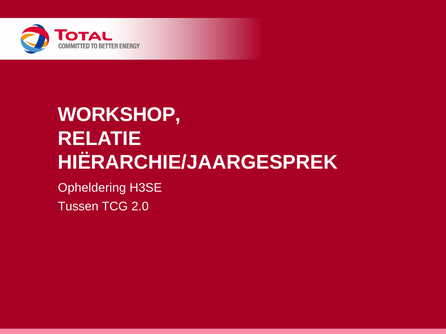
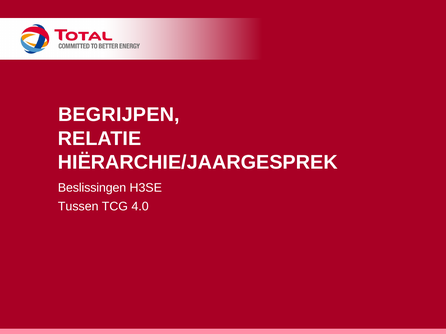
WORKSHOP: WORKSHOP -> BEGRIJPEN (119, 115)
Opheldering: Opheldering -> Beslissingen (92, 188)
2.0: 2.0 -> 4.0 (140, 207)
